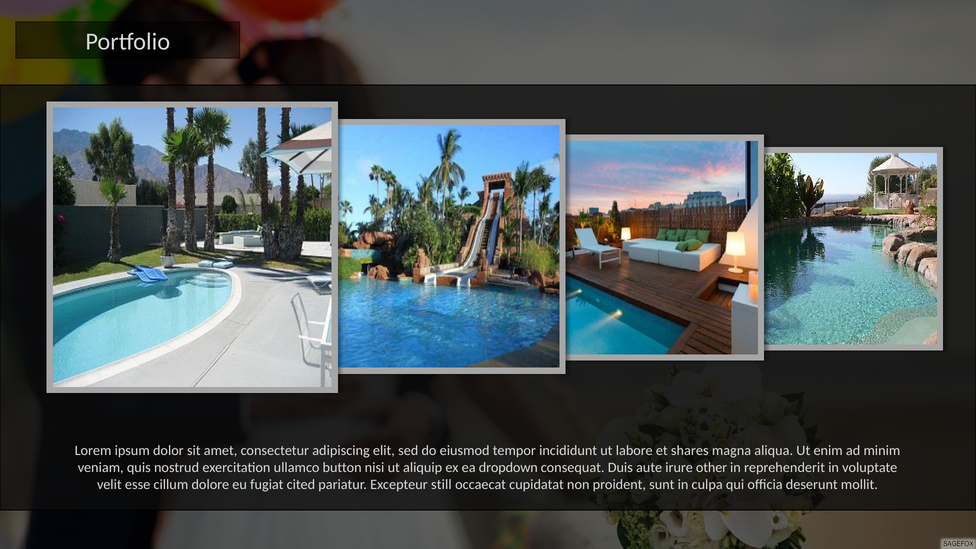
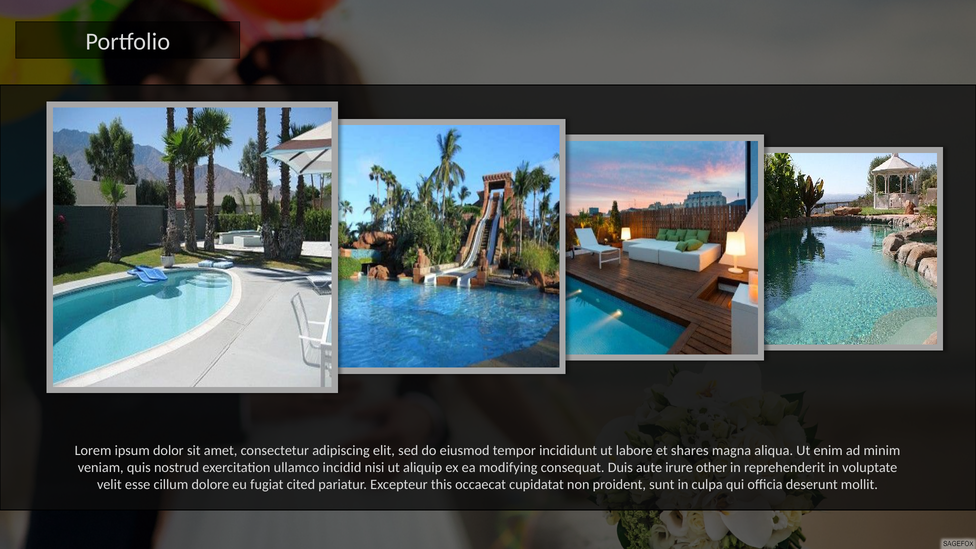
button: button -> incidid (342, 468)
dropdown: dropdown -> modifying (508, 468)
still: still -> this (441, 485)
